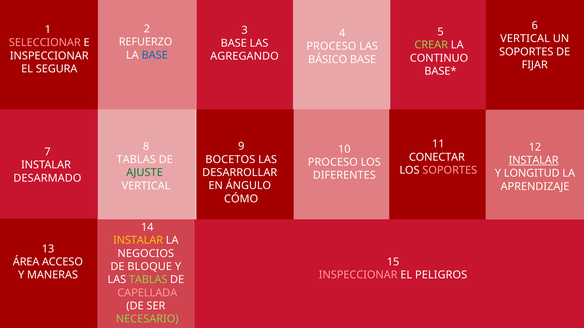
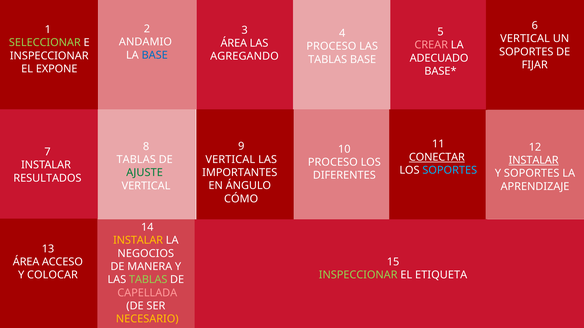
REFUERZO: REFUERZO -> ANDAMIO (145, 42)
SELECCIONAR colour: pink -> light green (45, 43)
BASE: BASE -> ÁREA (234, 43)
CREAR colour: light green -> pink (431, 45)
CONTINUO: CONTINUO -> ADECUADO (439, 58)
BÁSICO: BÁSICO -> TABLAS (328, 59)
SEGURA: SEGURA -> EXPONE (57, 69)
CONECTAR underline: none -> present (437, 157)
BOCETOS: BOCETOS -> VERTICAL (230, 160)
SOPORTES colour: pink -> light blue (450, 171)
DESARROLLAR: DESARROLLAR -> IMPORTANTES (240, 173)
Y LONGITUD: LONGITUD -> SOPORTES (532, 174)
DESARMADO: DESARMADO -> RESULTADOS (47, 178)
BLOQUE: BLOQUE -> MANERA (150, 267)
MANERAS: MANERAS -> COLOCAR (52, 275)
INSPECCIONAR colour: pink -> light green (358, 275)
PELIGROS: PELIGROS -> ETIQUETA (441, 275)
NECESARIO colour: light green -> yellow (147, 320)
